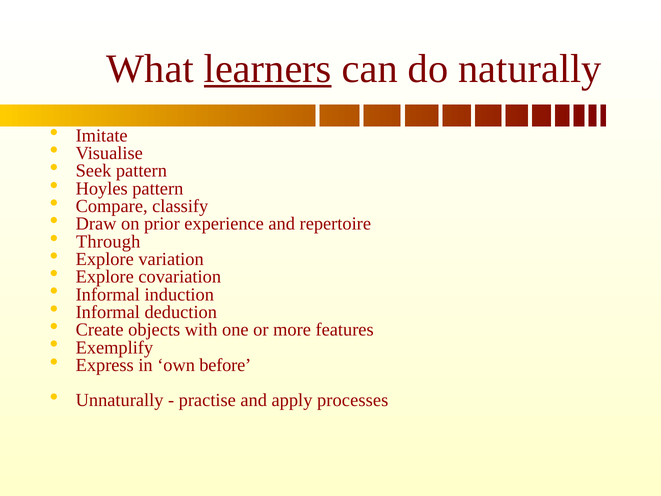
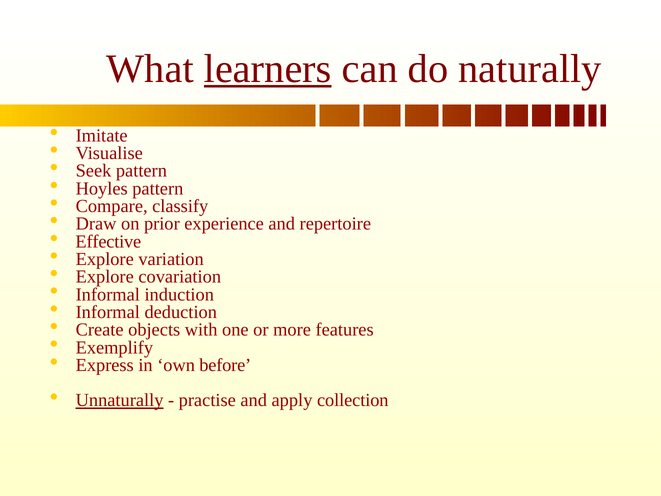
Through: Through -> Effective (108, 241)
Unnaturally underline: none -> present (120, 400)
processes: processes -> collection (353, 400)
